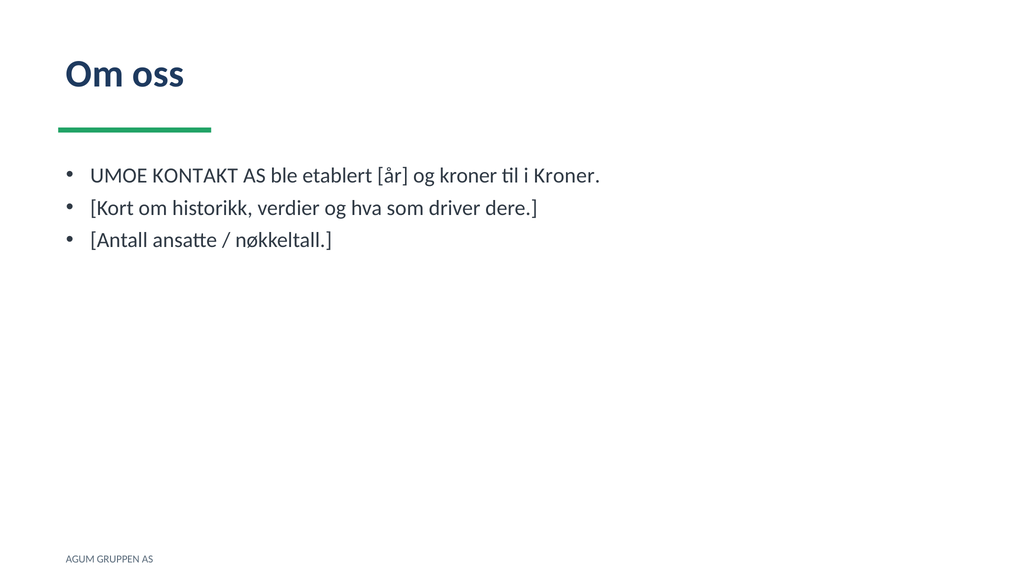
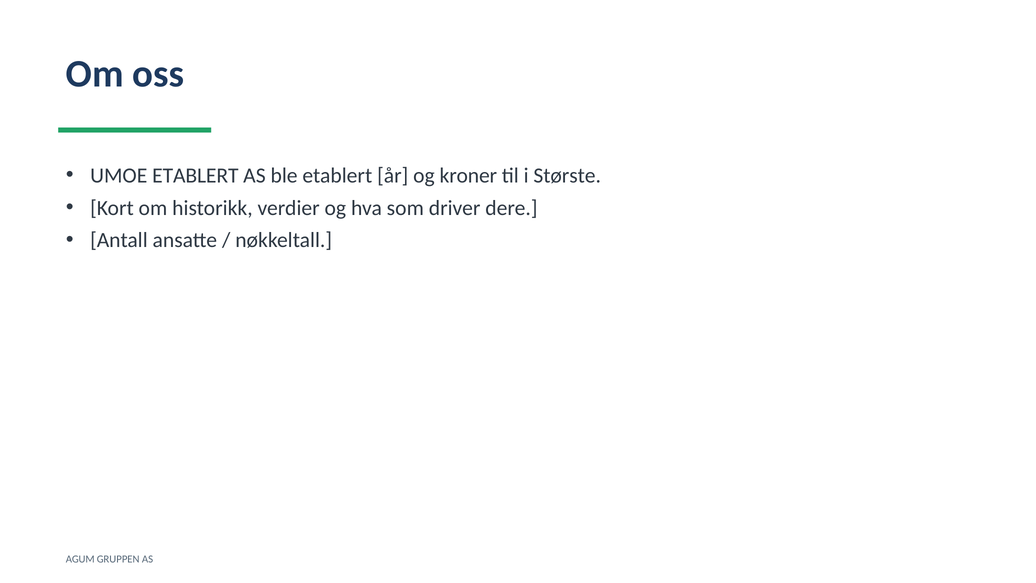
UMOE KONTAKT: KONTAKT -> ETABLERT (195, 175)
i Kroner: Kroner -> Største (567, 175)
